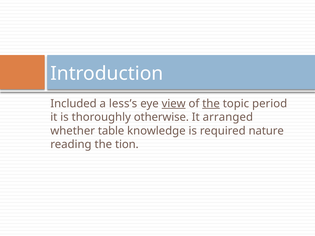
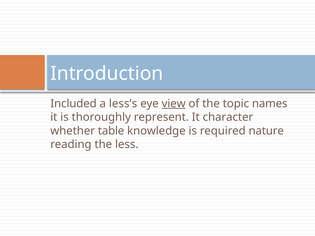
the underline: present -> none (211, 104)
period: period -> names (270, 104)
otherwise: otherwise -> represent (161, 117)
arranged: arranged -> character (228, 117)
tion: tion -> less (127, 145)
